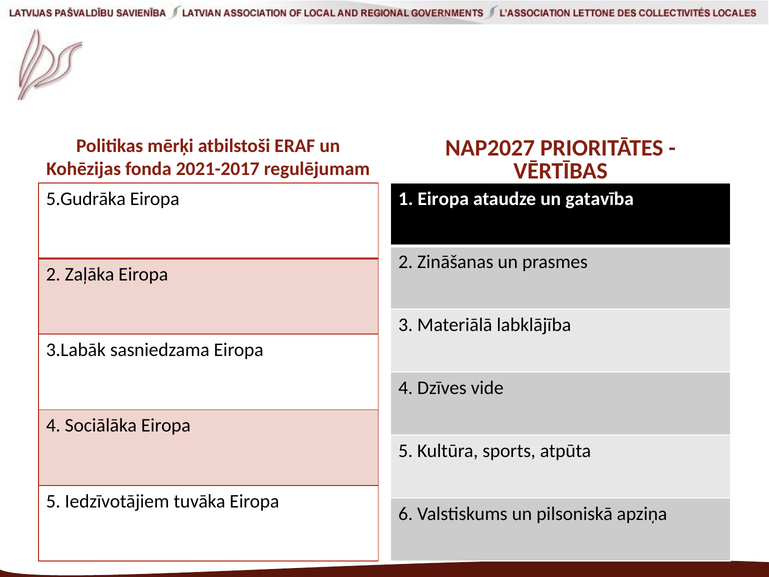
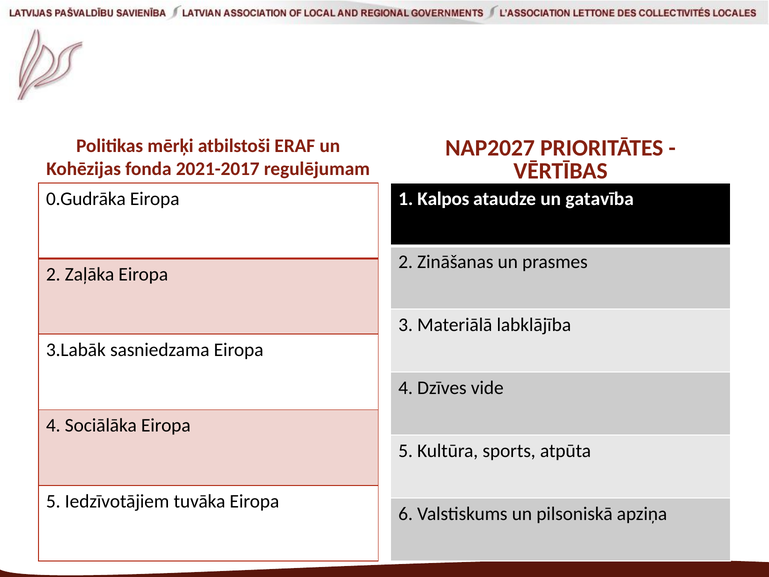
5.Gudrāka: 5.Gudrāka -> 0.Gudrāka (86, 199)
1 Eiropa: Eiropa -> Kalpos (443, 199)
